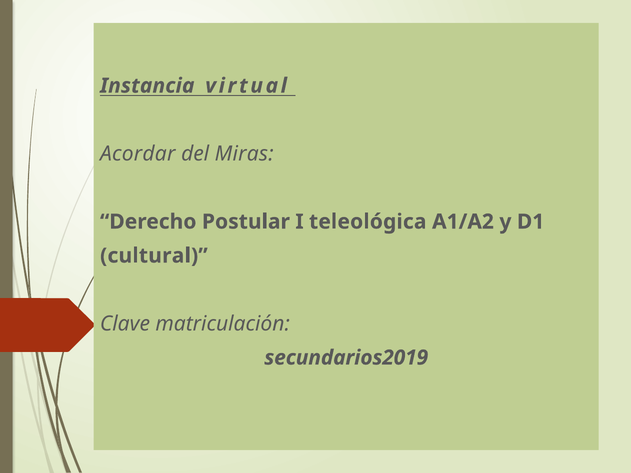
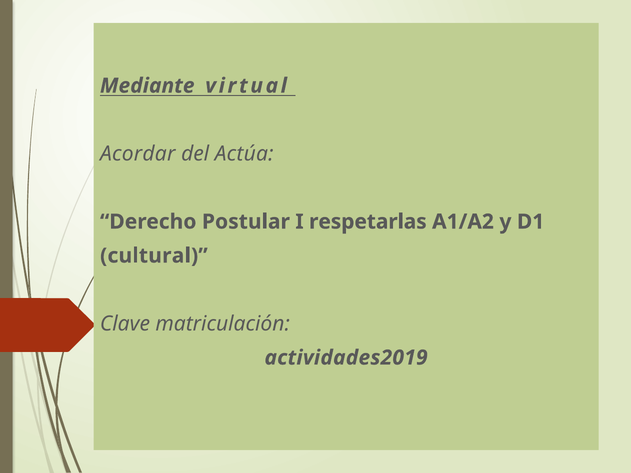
Instancia: Instancia -> Mediante (147, 86)
Miras: Miras -> Actúa (244, 154)
teleológica: teleológica -> respetarlas (368, 222)
secundarios2019: secundarios2019 -> actividades2019 (346, 358)
